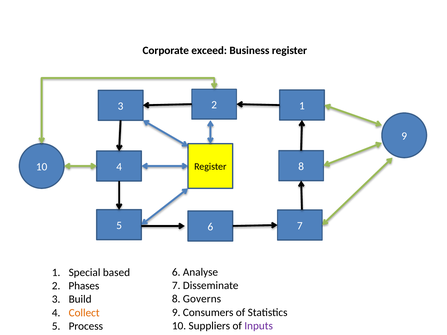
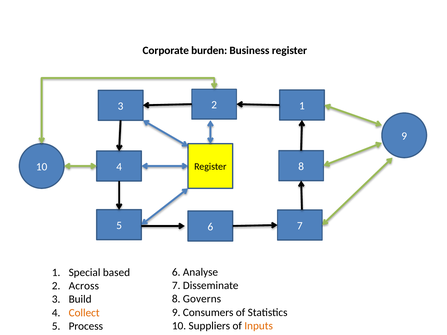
exceed: exceed -> burden (209, 51)
Phases: Phases -> Across (84, 286)
Inputs colour: purple -> orange (259, 326)
